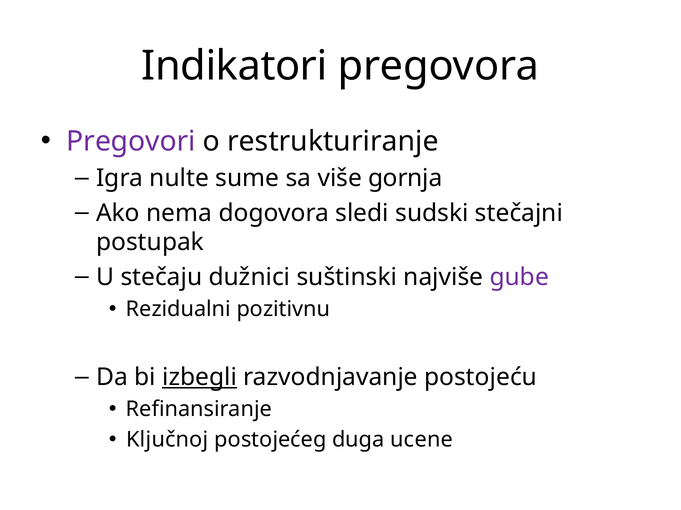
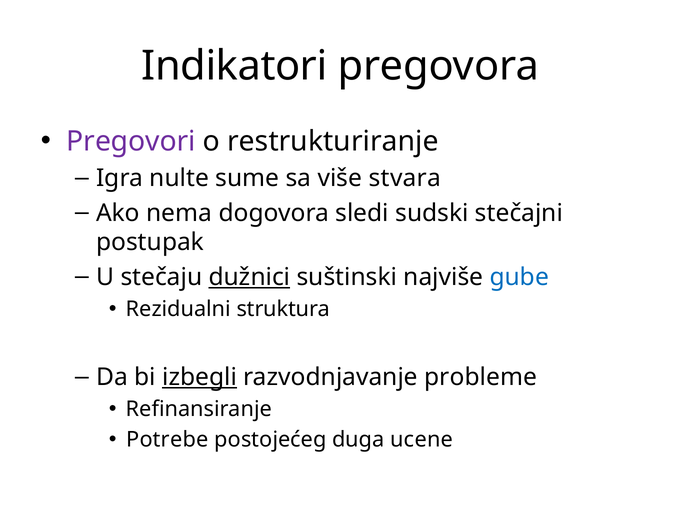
gornja: gornja -> stvara (405, 178)
dužnici underline: none -> present (249, 278)
gube colour: purple -> blue (519, 278)
pozitivnu: pozitivnu -> struktura (283, 310)
postojeću: postojeću -> probleme (481, 378)
Ključnoj: Ključnoj -> Potrebe (167, 440)
